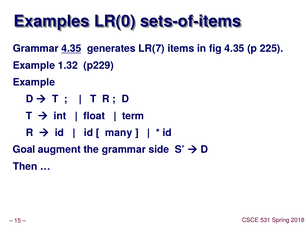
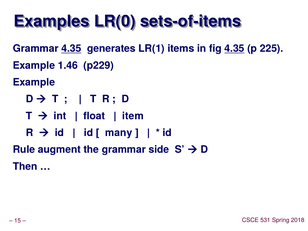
LR(7: LR(7 -> LR(1 (152, 49)
4.35 underline: none -> present (234, 49)
1.32: 1.32 -> 1.46 (68, 65)
term: term -> item (133, 116)
Goal: Goal -> Rule (24, 150)
